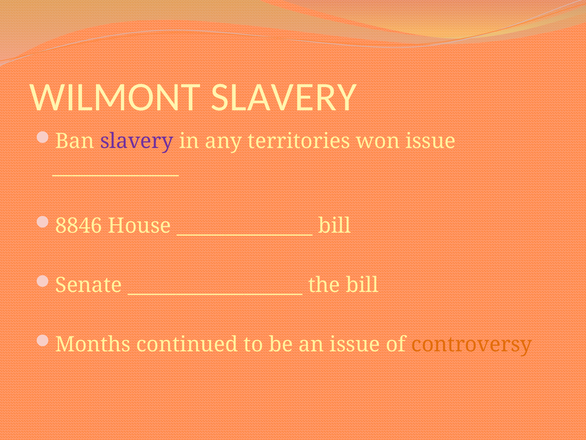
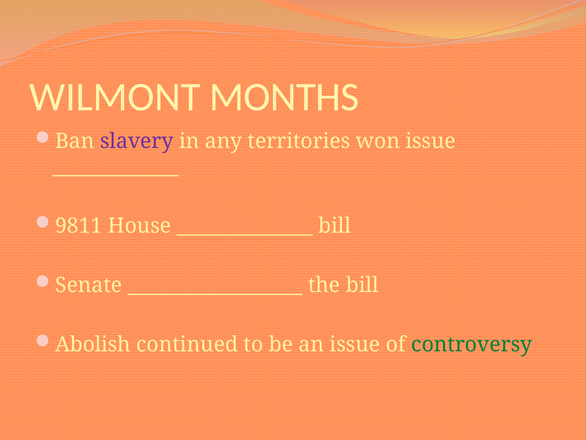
WILMONT SLAVERY: SLAVERY -> MONTHS (284, 97)
8846: 8846 -> 9811 (79, 226)
Months: Months -> Abolish (93, 344)
controversy colour: orange -> green (472, 344)
